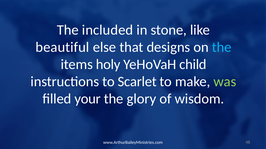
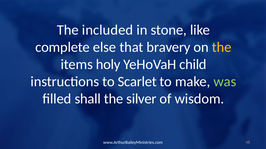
beautiful: beautiful -> complete (63, 47)
designs: designs -> bravery (168, 47)
the colour: light blue -> yellow (222, 47)
your: your -> shall (88, 99)
glory: glory -> silver (141, 99)
